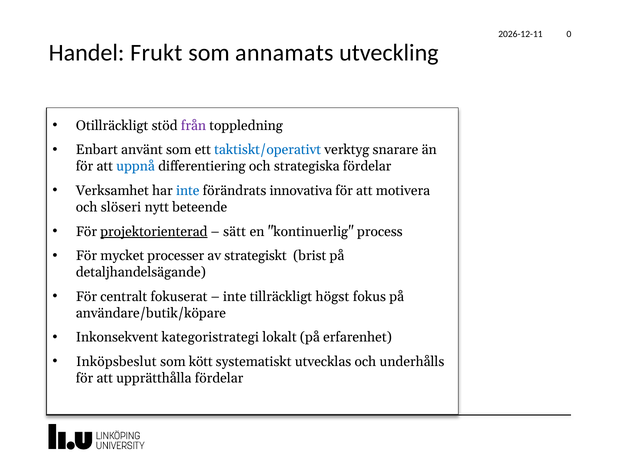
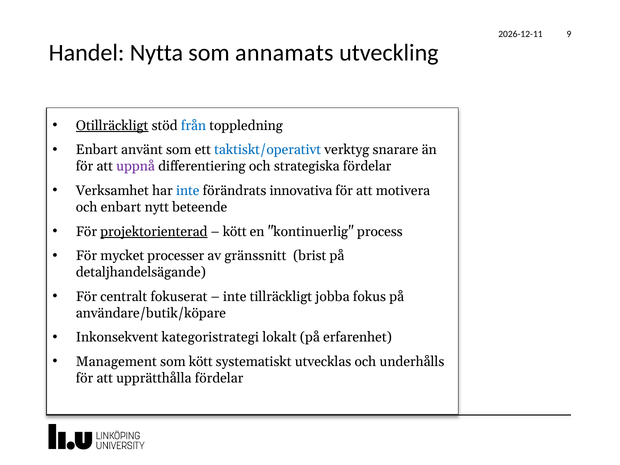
0: 0 -> 9 (569, 34)
Frukt: Frukt -> Nytta (156, 53)
Otillräckligt underline: none -> present (112, 126)
från colour: purple -> blue (193, 126)
uppnå colour: blue -> purple (136, 166)
och slöseri: slöseri -> enbart (121, 207)
sätt: sätt -> kött (235, 232)
strategiskt: strategiskt -> gränssnitt (255, 256)
högst: högst -> jobba (332, 297)
Inköpsbeslut: Inköpsbeslut -> Management (116, 362)
